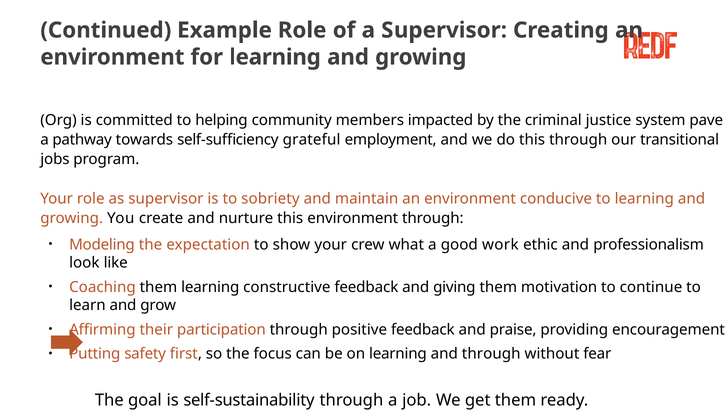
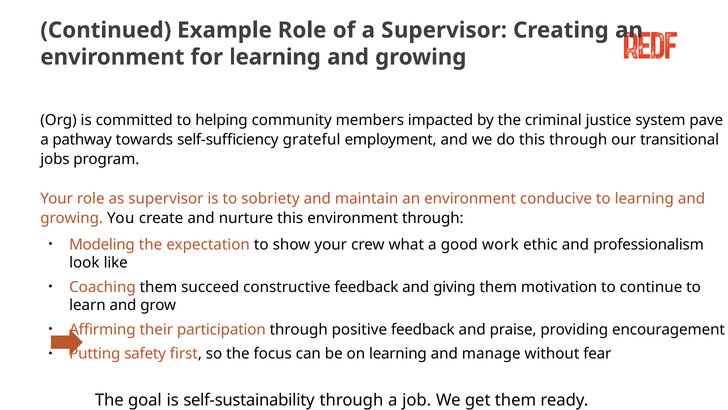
them learning: learning -> succeed (210, 287)
and through: through -> manage (491, 353)
